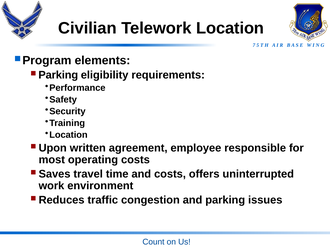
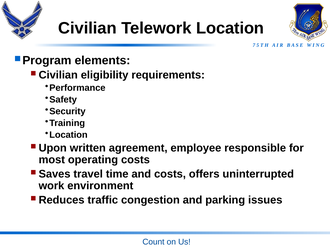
Parking: Parking -> Civilian (58, 75)
